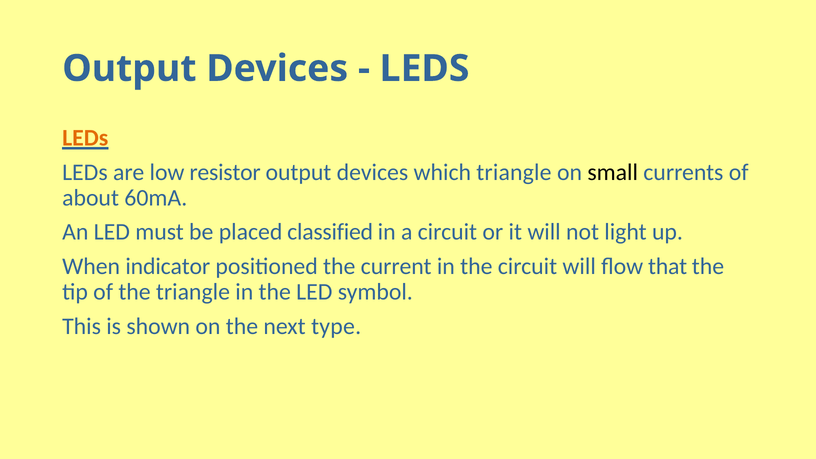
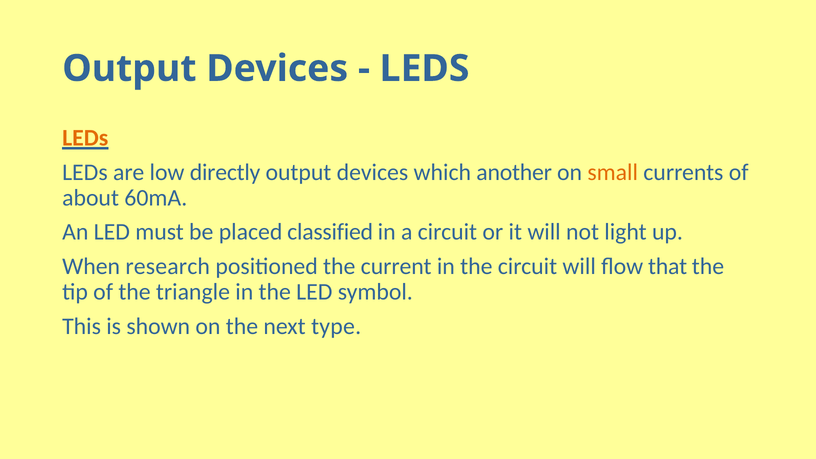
resistor: resistor -> directly (225, 172)
which triangle: triangle -> another (514, 172)
small colour: black -> orange (613, 172)
indicator: indicator -> research (168, 266)
